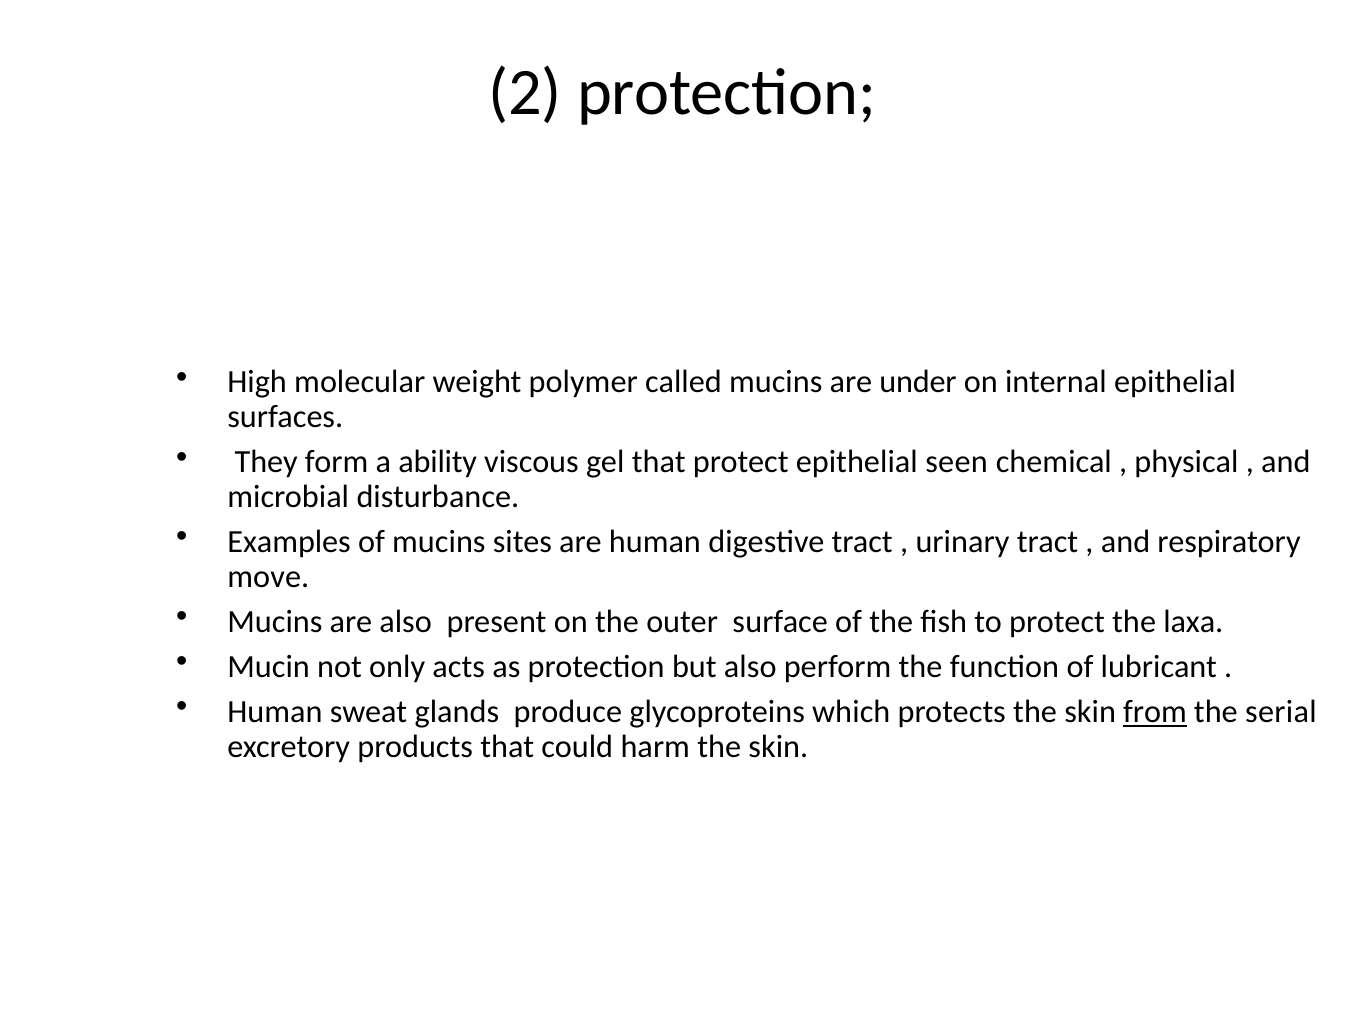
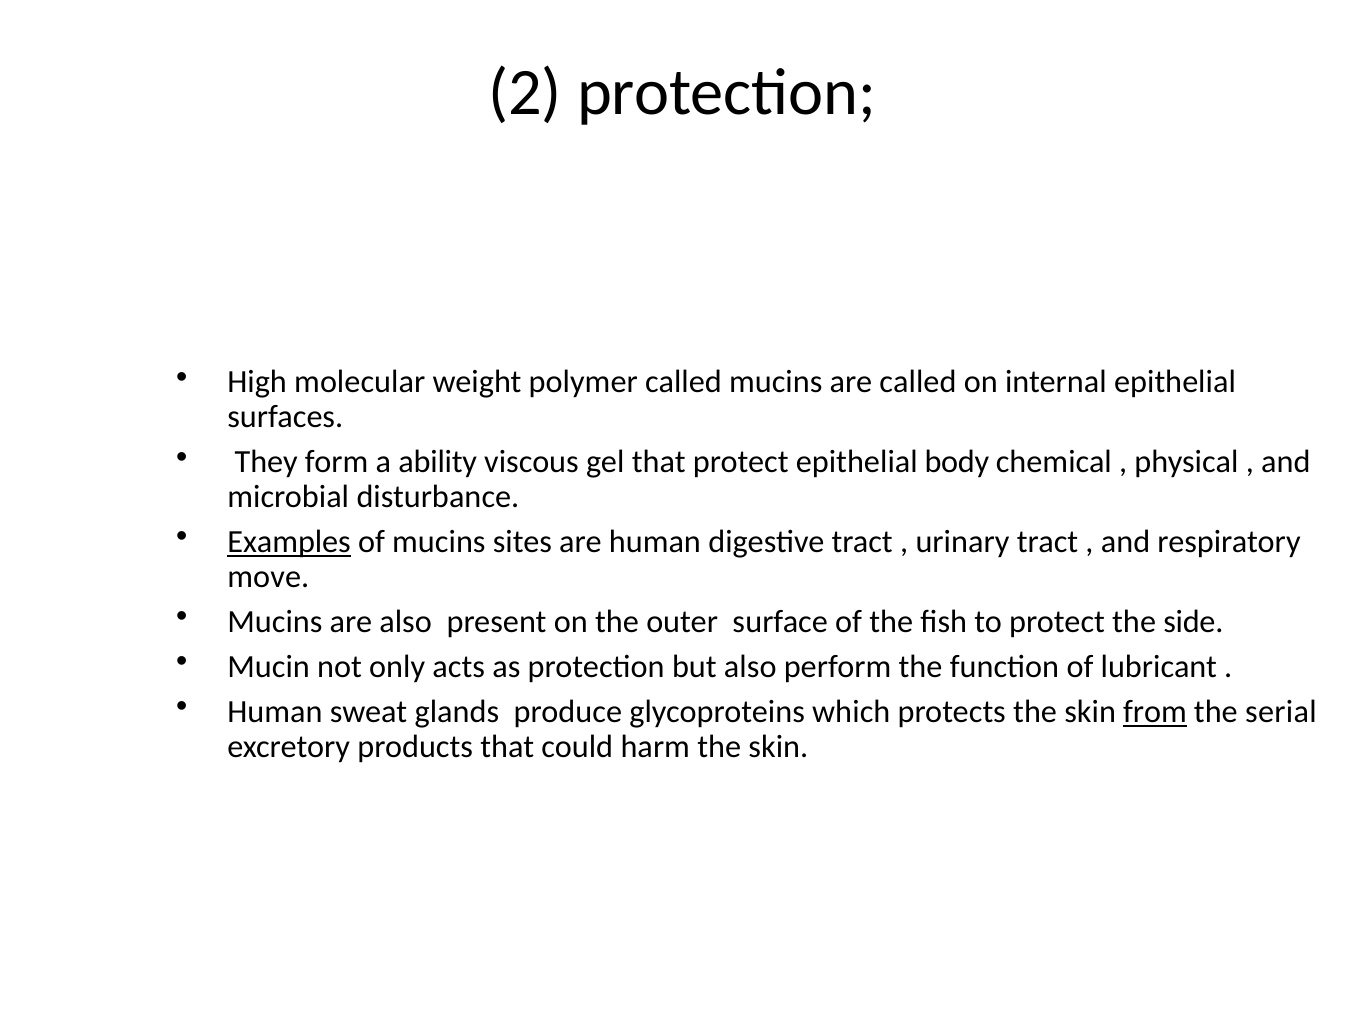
are under: under -> called (918, 382)
seen: seen -> body (957, 462)
Examples underline: none -> present (289, 542)
laxa: laxa -> side (1193, 622)
